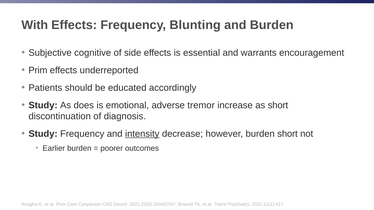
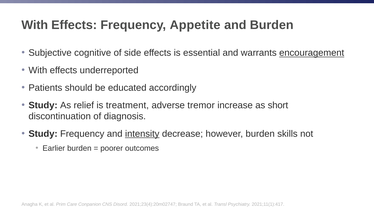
Blunting: Blunting -> Appetite (195, 25)
encouragement underline: none -> present (312, 53)
Prim: Prim -> With (38, 70)
does: does -> relief (84, 105)
emotional: emotional -> treatment (127, 105)
burden short: short -> skills (287, 134)
